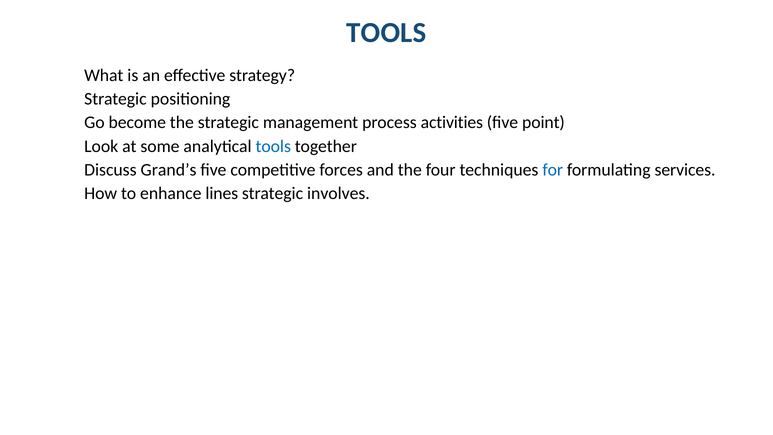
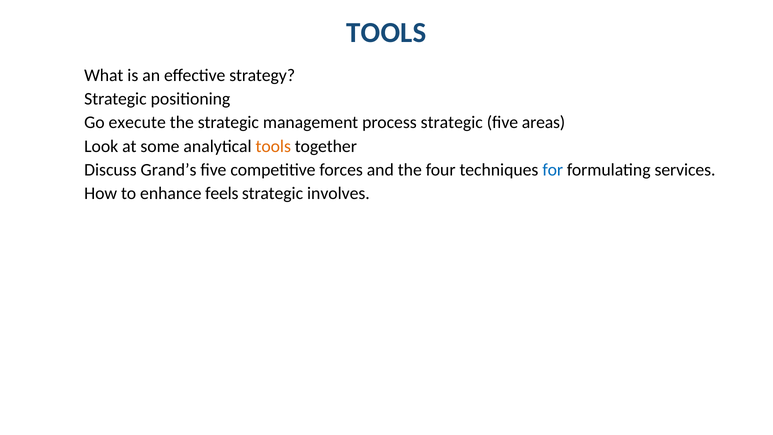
become: become -> execute (137, 122)
process activities: activities -> strategic (452, 122)
point: point -> areas (544, 122)
tools colour: blue -> orange (273, 146)
lines: lines -> feels (222, 193)
